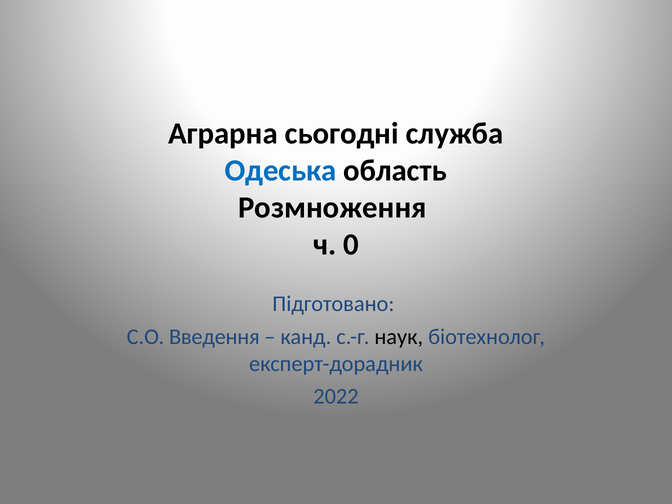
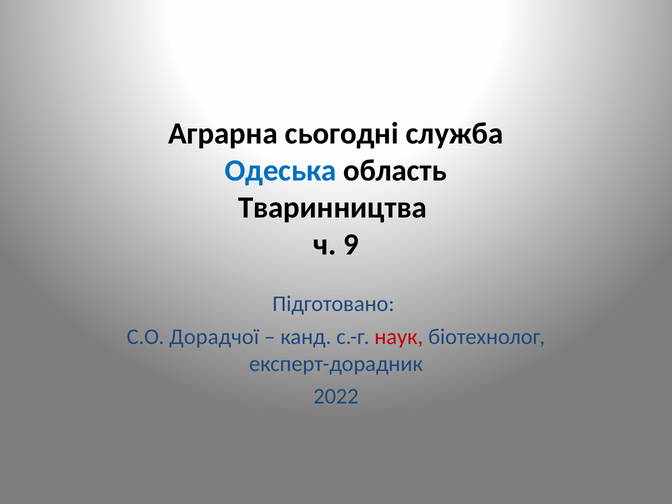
Розмноження: Розмноження -> Тваринництва (332, 207)
0: 0 -> 9 (351, 244)
Введення: Введення -> Дорадчої (214, 337)
наук colour: black -> red (399, 337)
